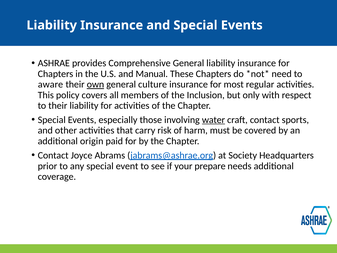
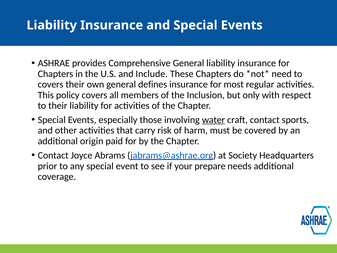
Manual: Manual -> Include (152, 74)
aware: aware -> covers (51, 84)
own underline: present -> none (95, 84)
culture: culture -> defines (153, 84)
